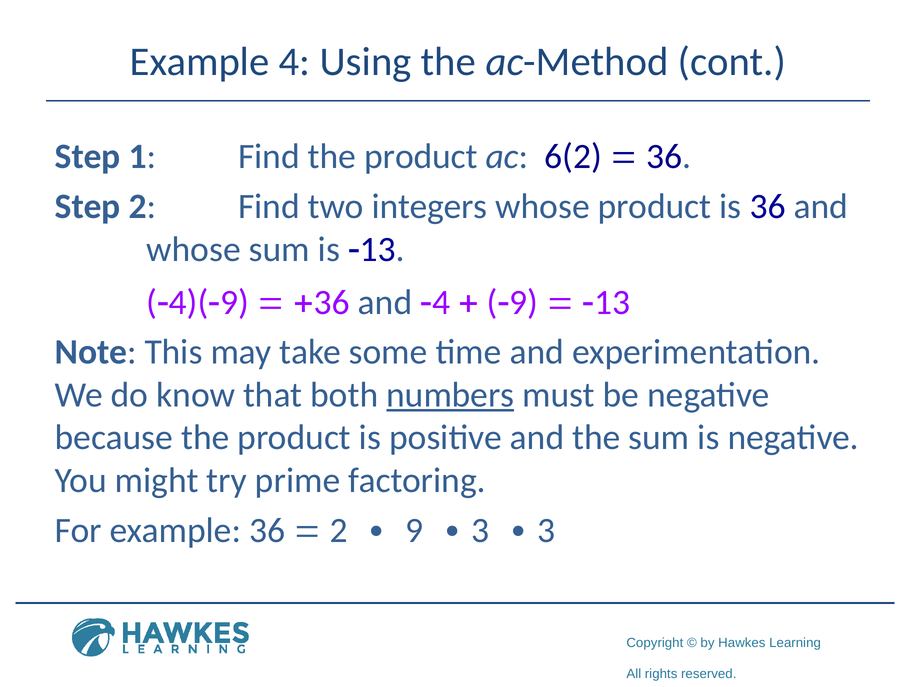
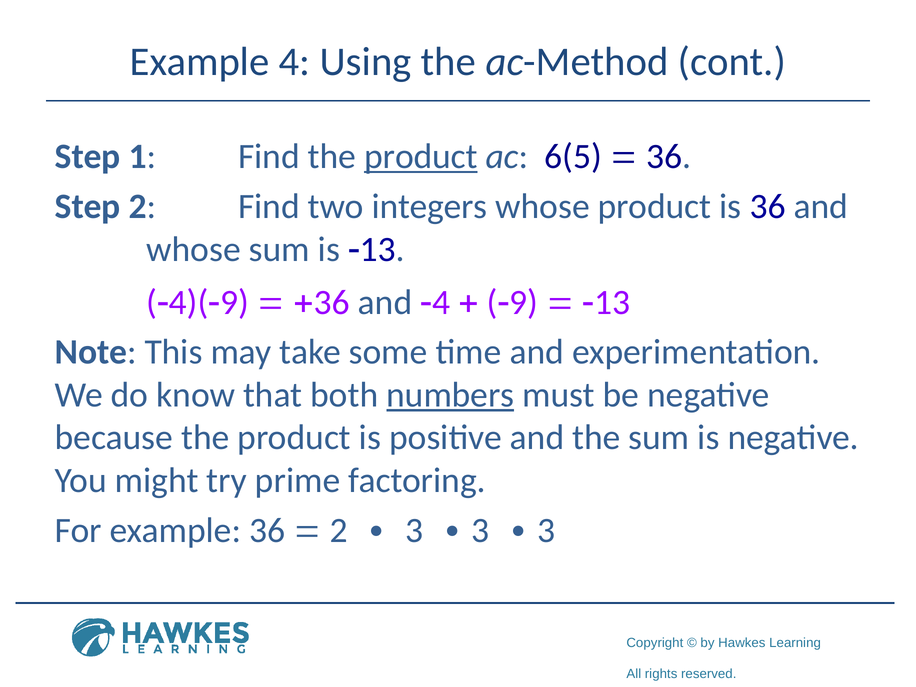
product underline: none -> present (421, 157)
6(2: 6(2 -> 6(5 (573, 157)
9: 9 -> 3 (414, 530)
